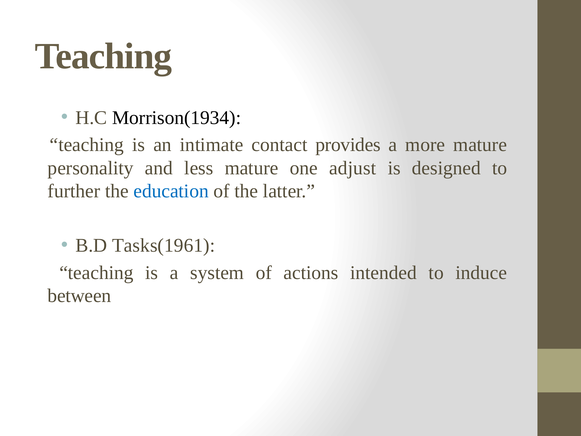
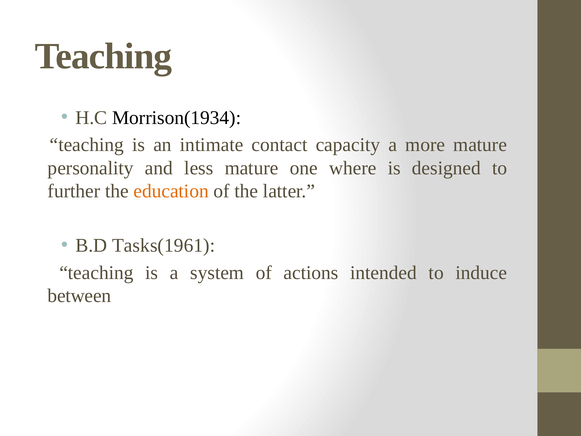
provides: provides -> capacity (348, 145)
adjust: adjust -> where (353, 168)
education colour: blue -> orange (171, 191)
